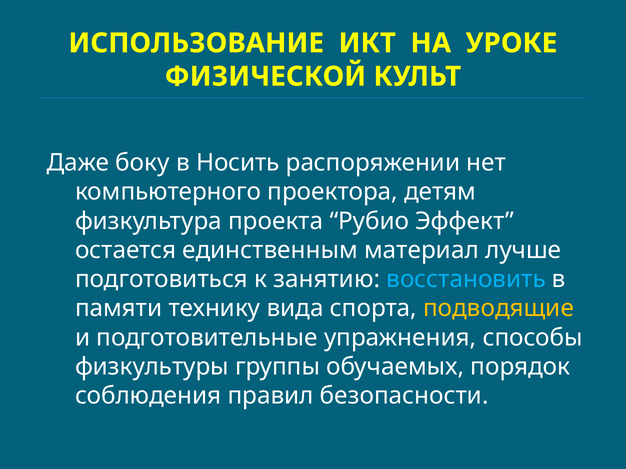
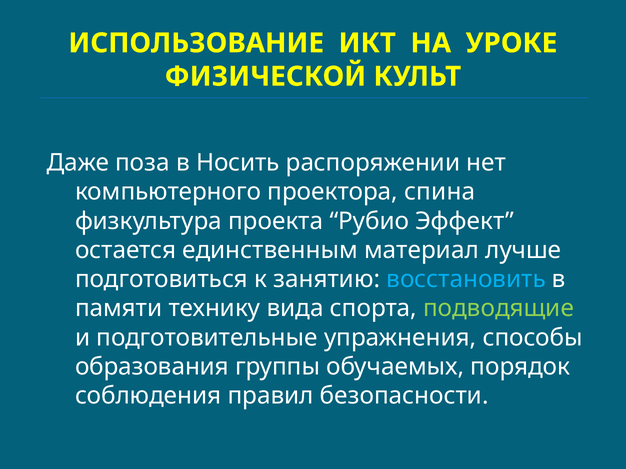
боку: боку -> поза (143, 163)
детям: детям -> спина (440, 192)
подводящие colour: yellow -> light green (499, 309)
физкультуры: физкультуры -> образования (152, 367)
